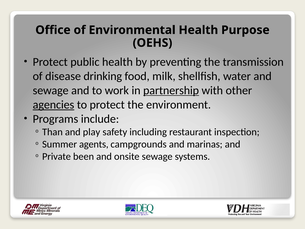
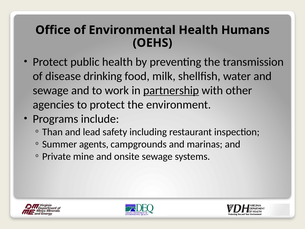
Purpose: Purpose -> Humans (245, 30)
agencies underline: present -> none (53, 105)
play: play -> lead (92, 132)
been: been -> mine (84, 156)
